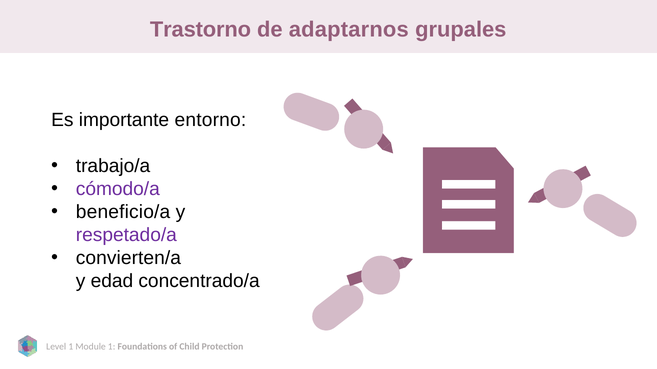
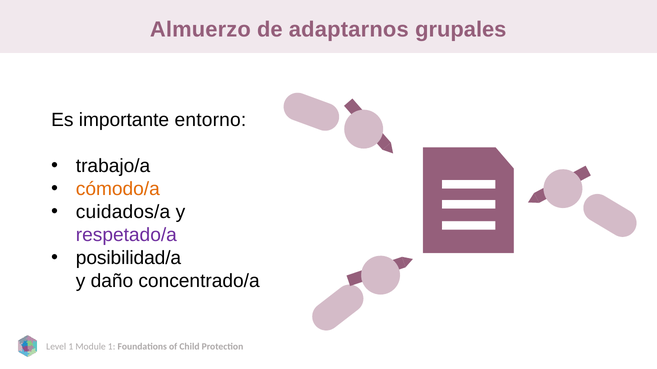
Trastorno: Trastorno -> Almuerzo (200, 30)
cómodo/a colour: purple -> orange (118, 189)
beneficio/a: beneficio/a -> cuidados/a (123, 212)
convierten/a: convierten/a -> posibilidad/a (128, 258)
edad: edad -> daño (112, 281)
